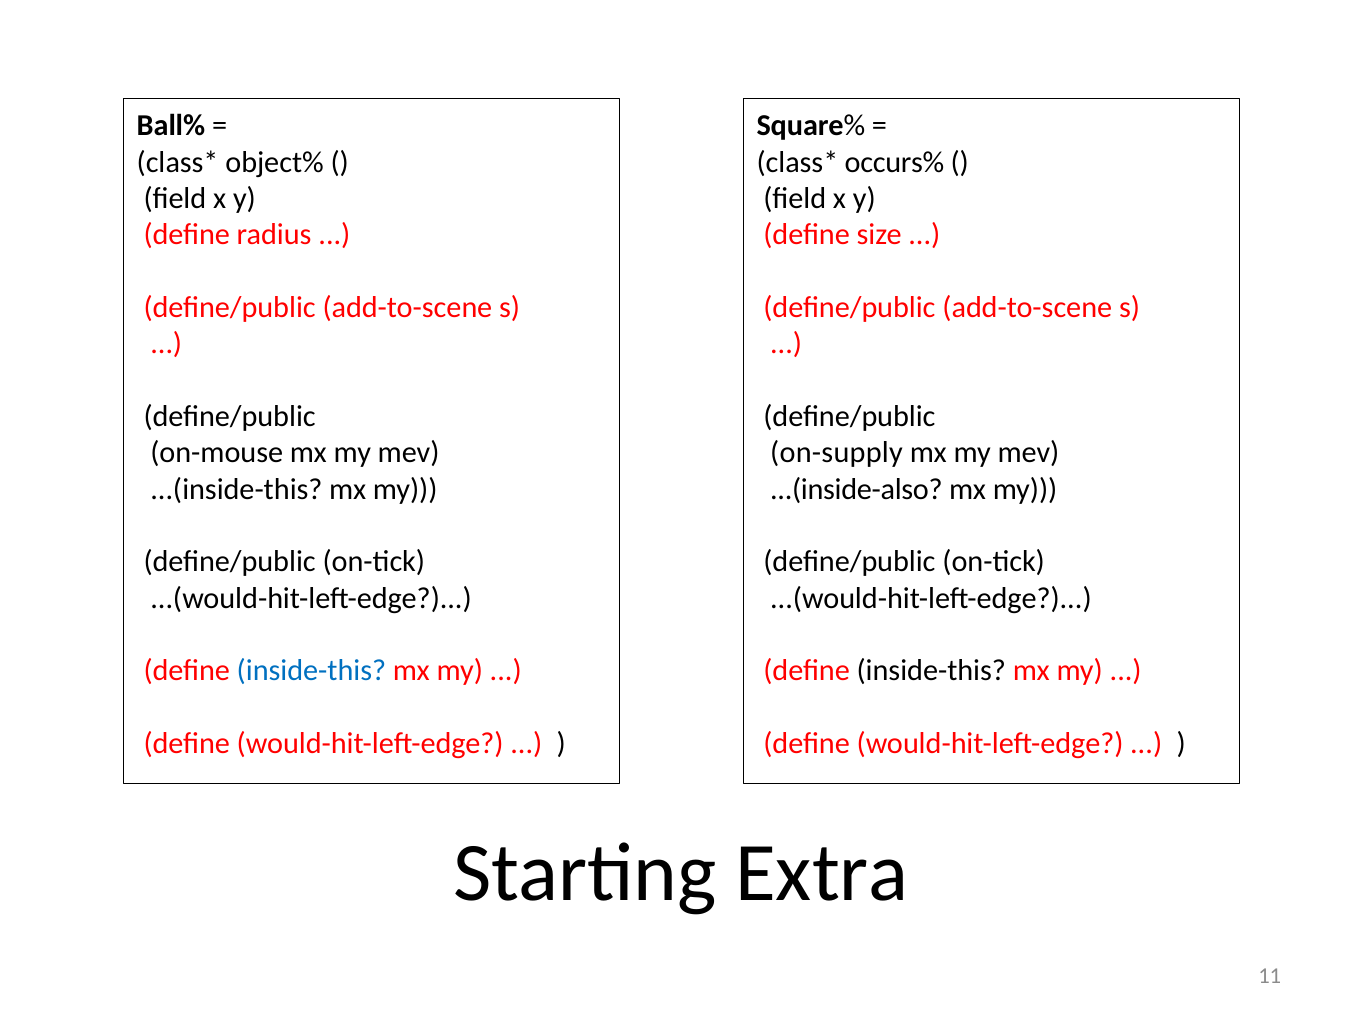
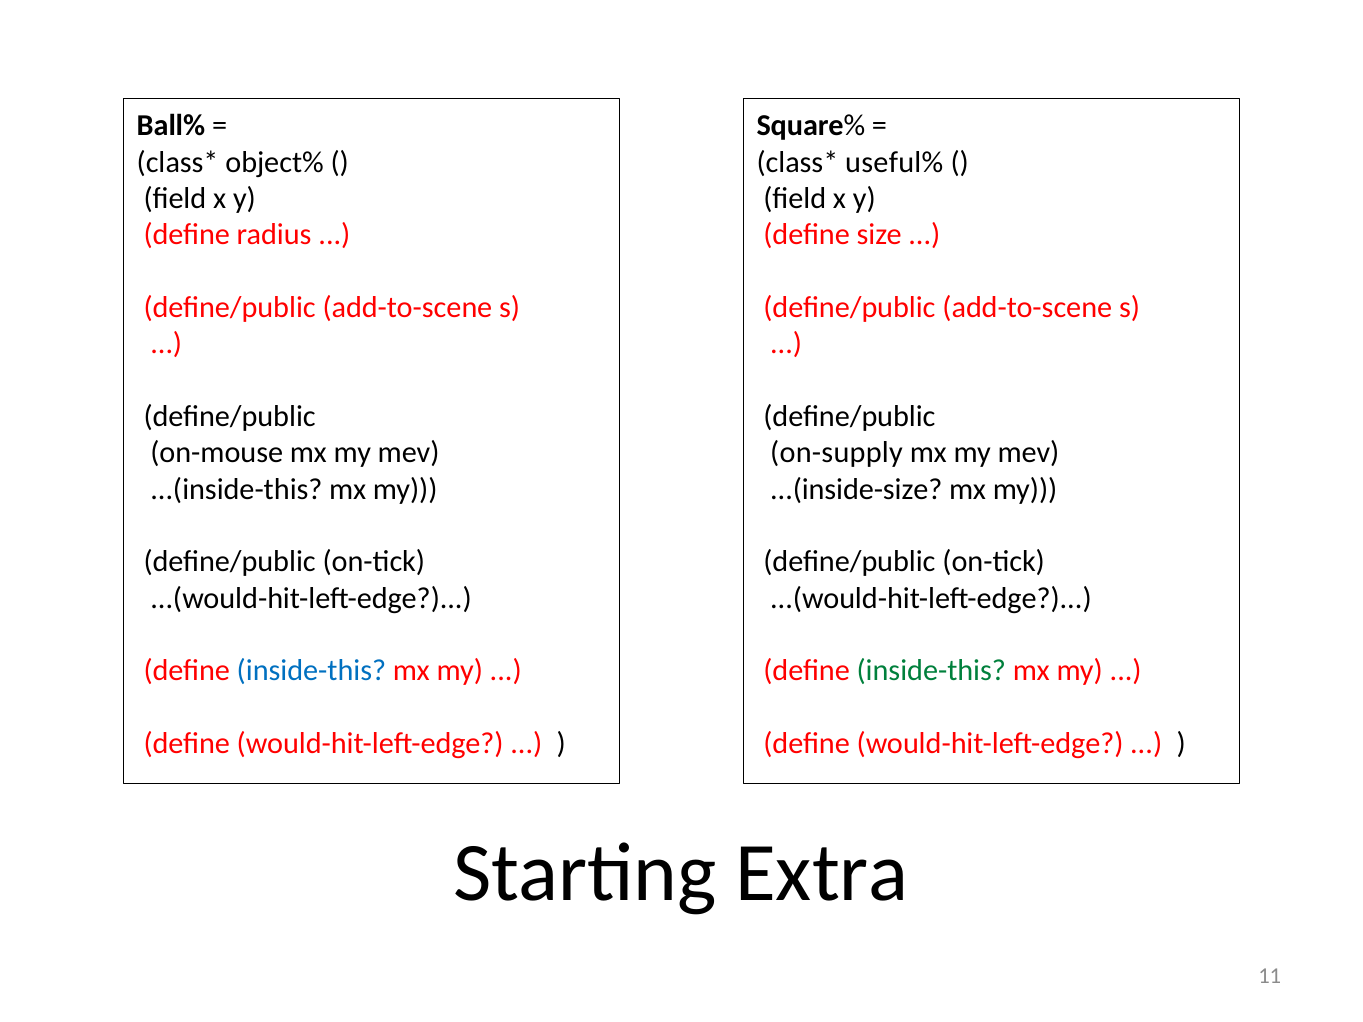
occurs%: occurs% -> useful% (894, 162)
...(inside-also: ...(inside-also -> ...(inside-size (856, 489)
inside-this colour: black -> green (931, 671)
